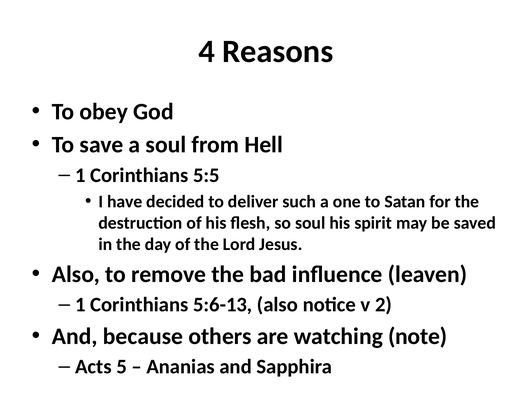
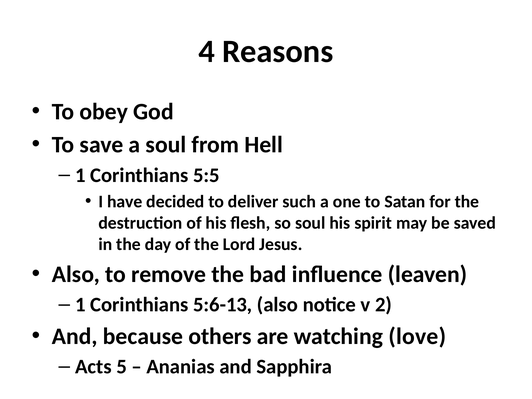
note: note -> love (417, 336)
